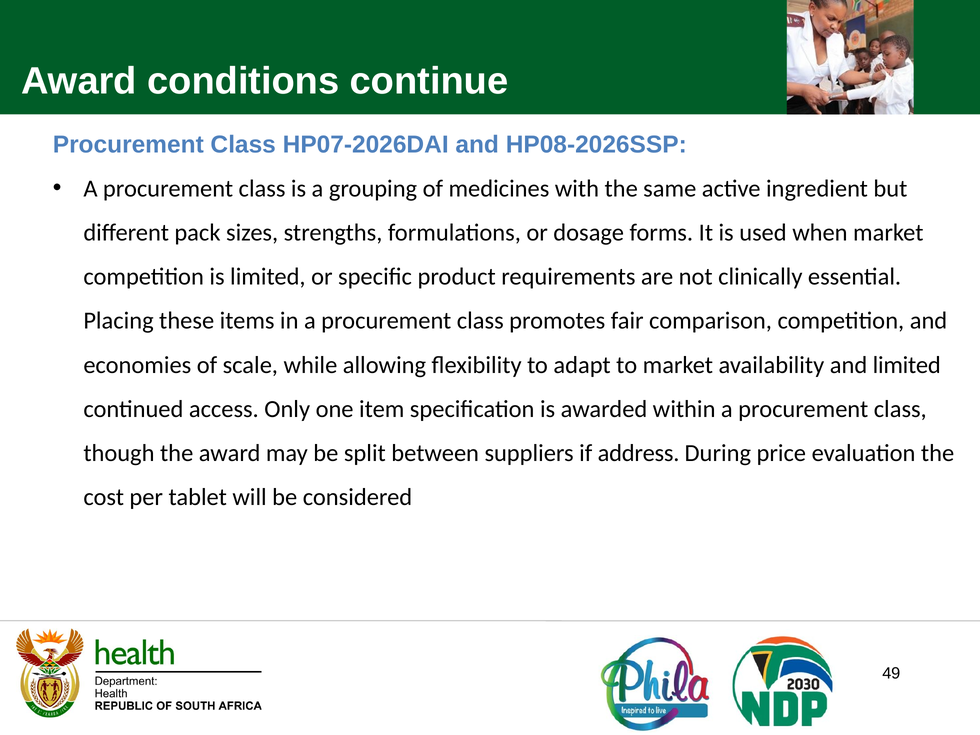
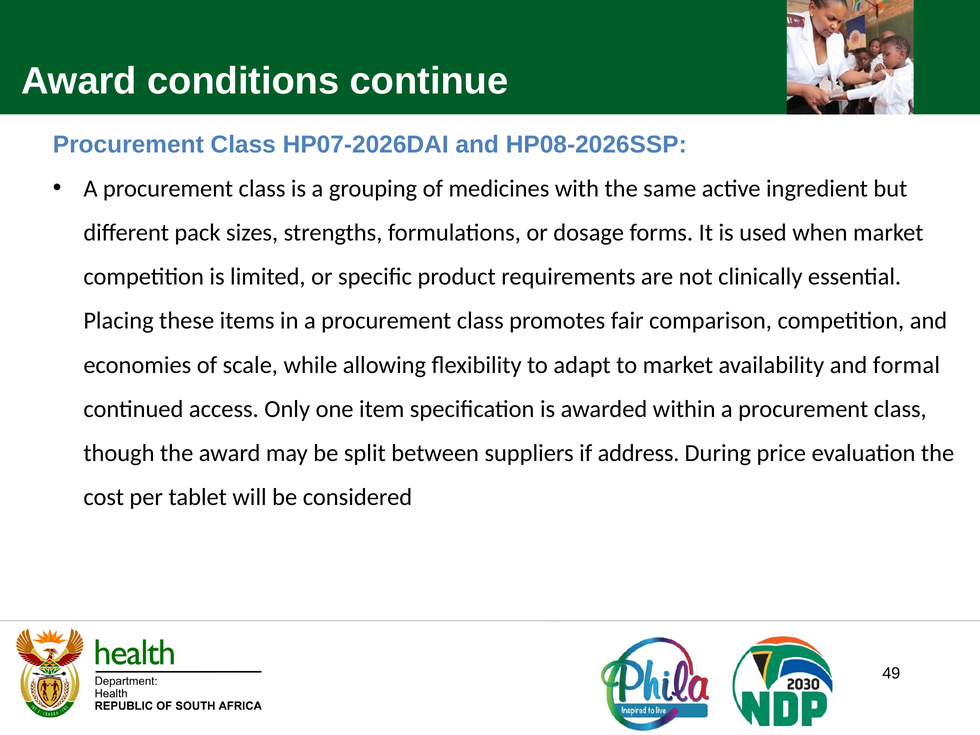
and limited: limited -> formal (906, 365)
